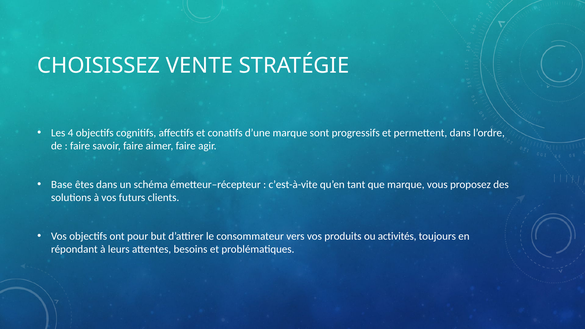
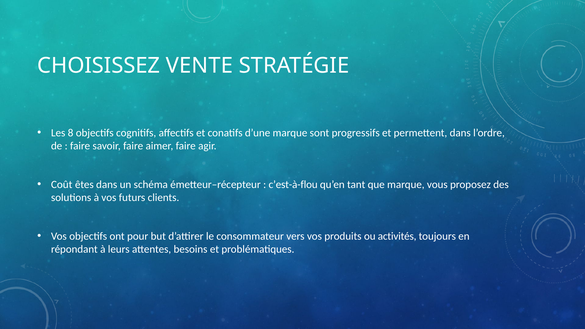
4: 4 -> 8 (71, 133)
Base: Base -> Coût (62, 184)
c’est-à-vite: c’est-à-vite -> c’est-à-flou (293, 184)
